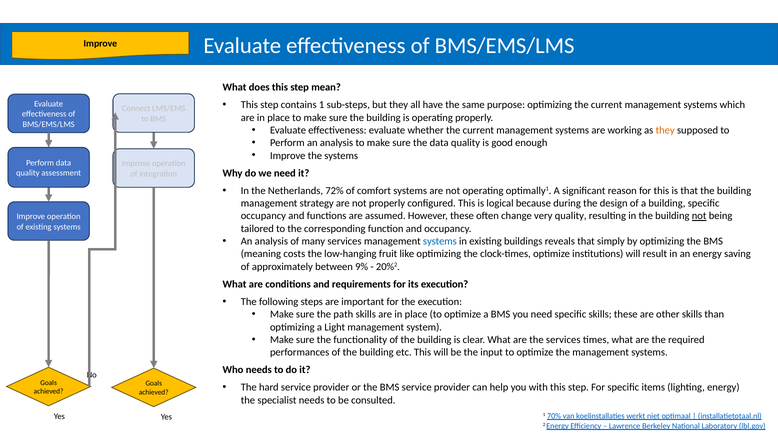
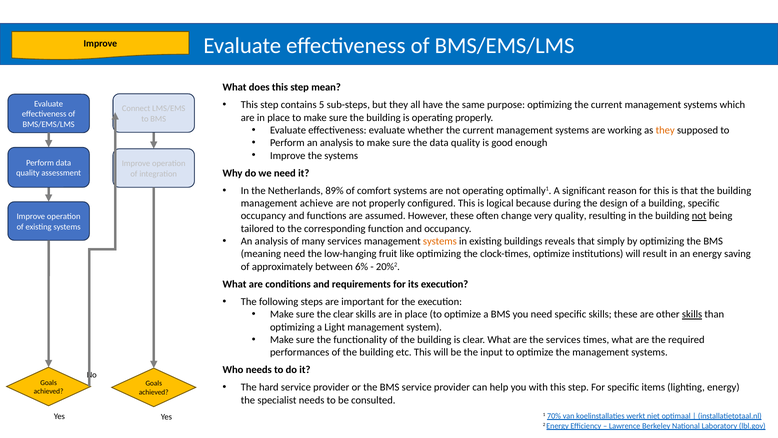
contains 1: 1 -> 5 (322, 105)
72%: 72% -> 89% (335, 190)
strategy: strategy -> achieve (317, 203)
systems colour: blue -> orange (440, 241)
meaning costs: costs -> need (294, 254)
9%: 9% -> 6% (362, 266)
the path: path -> clear (343, 314)
skills underline: none -> present (692, 314)
